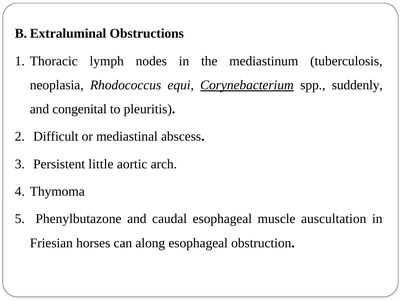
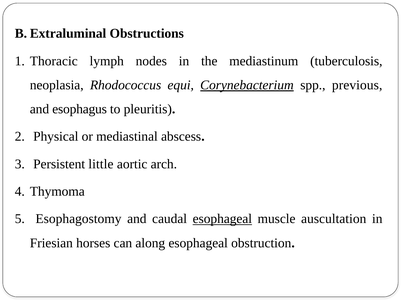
suddenly: suddenly -> previous (357, 85)
congenital: congenital -> esophagus (80, 109)
Difficult: Difficult -> Physical (56, 136)
Phenylbutazone: Phenylbutazone -> Esophagostomy (79, 219)
esophageal underline: none -> present (222, 219)
